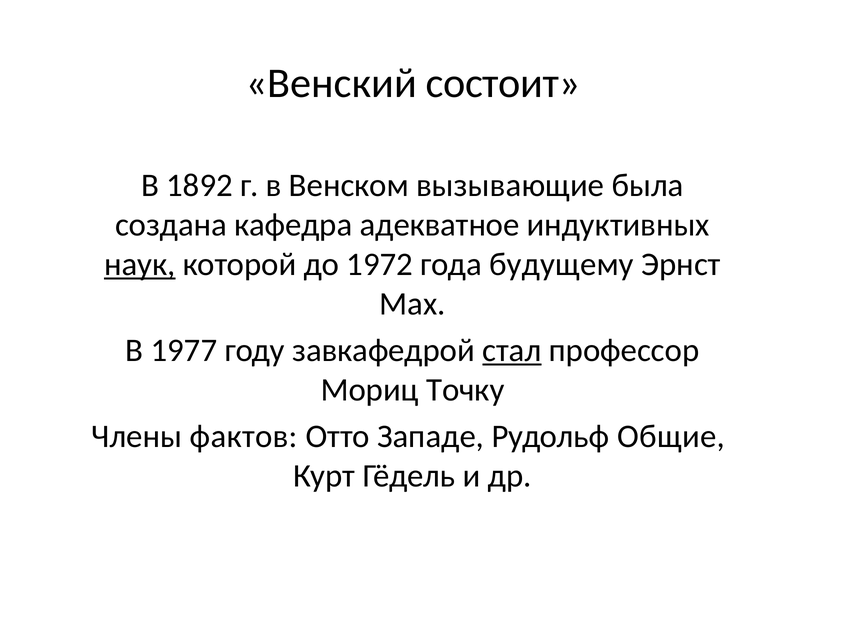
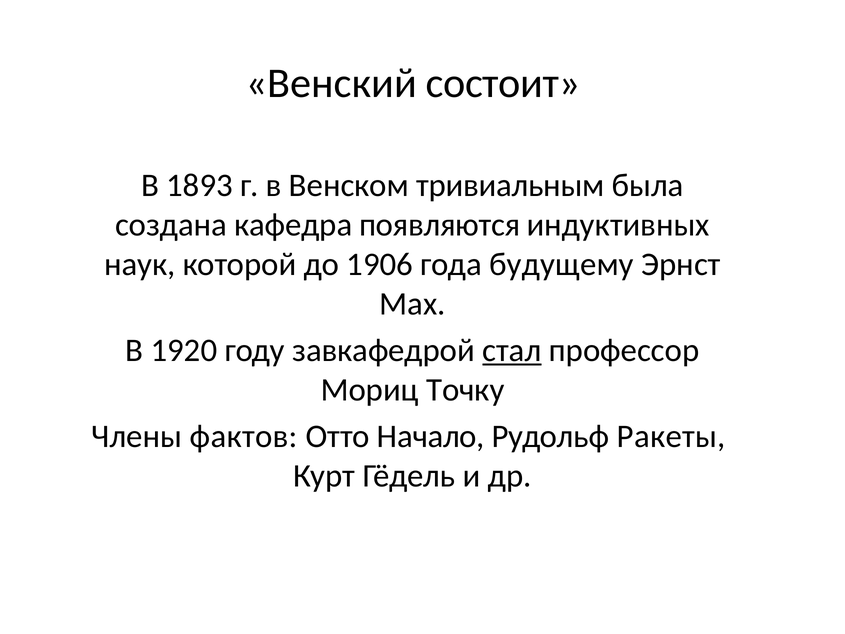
1892: 1892 -> 1893 (200, 185)
вызывающие: вызывающие -> тривиальным (510, 185)
адекватное: адекватное -> появляются (440, 225)
наук underline: present -> none (140, 264)
1972: 1972 -> 1906 (380, 264)
1977: 1977 -> 1920 (184, 350)
Западе: Западе -> Начало (431, 436)
Общие: Общие -> Ракеты (671, 436)
